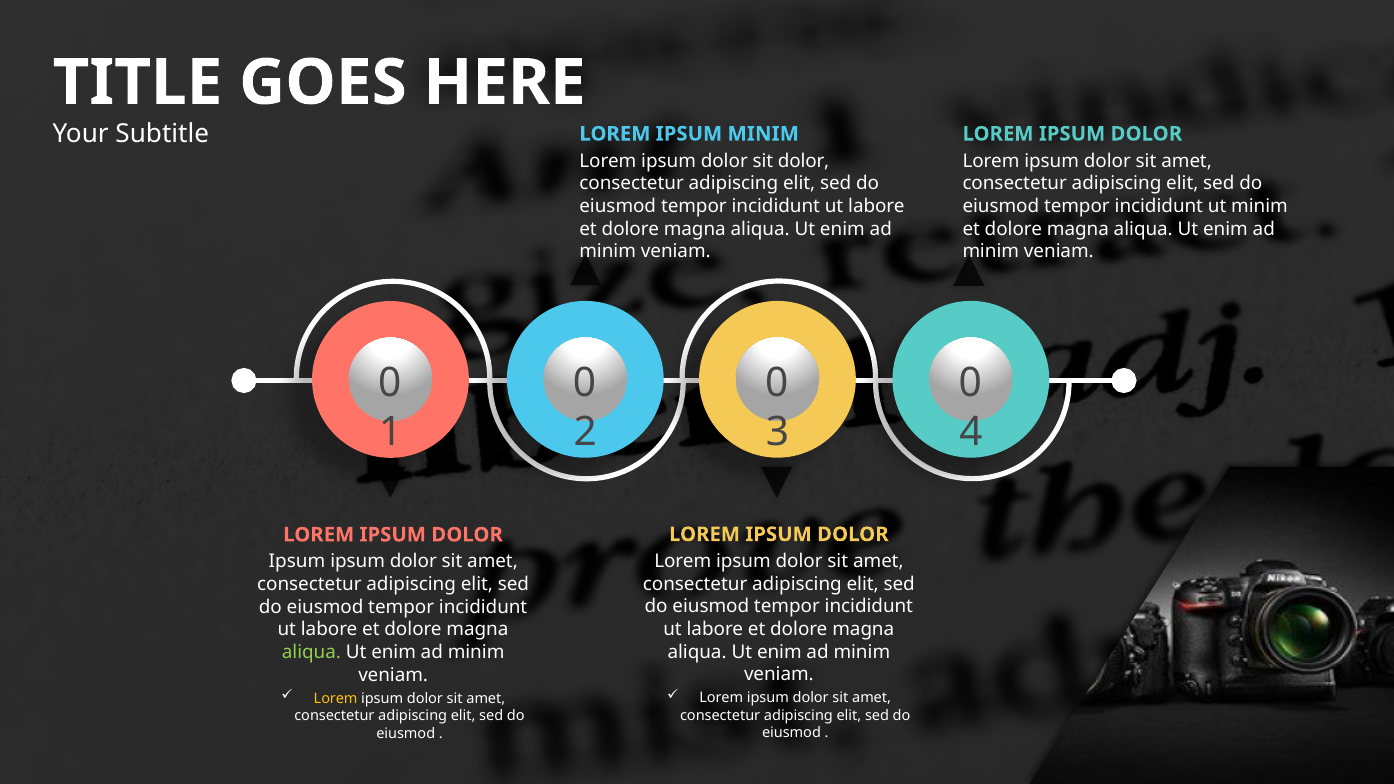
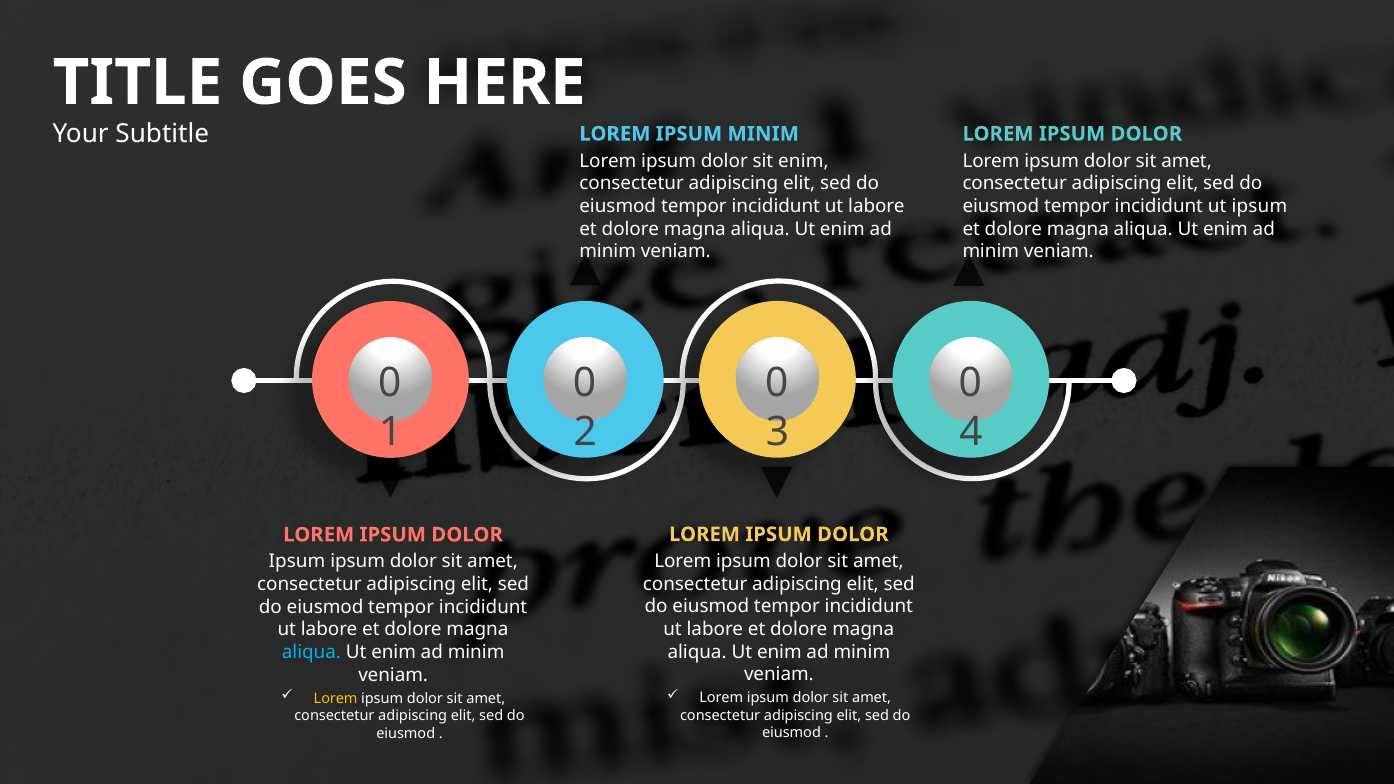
sit dolor: dolor -> enim (803, 161)
ut minim: minim -> ipsum (1259, 206)
aliqua colour: light green -> light blue (311, 653)
